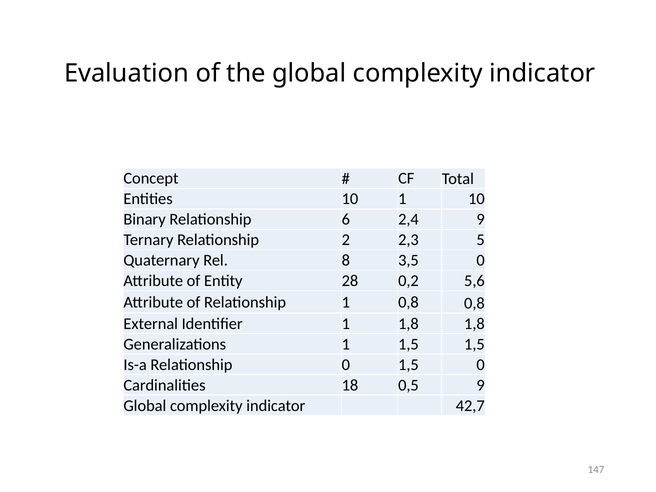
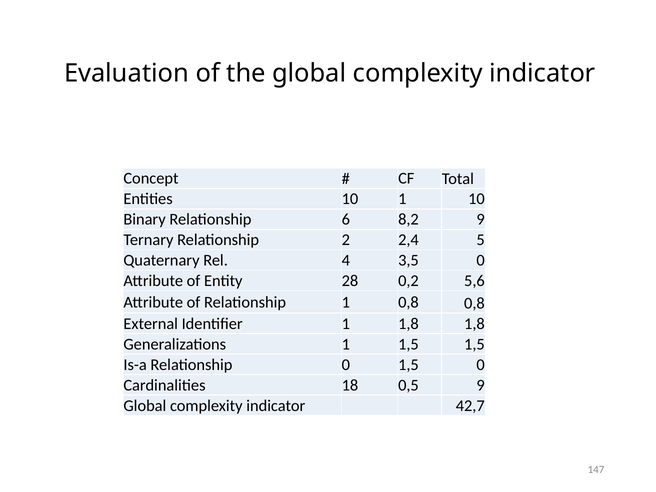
2,4: 2,4 -> 8,2 (408, 220)
2,3: 2,3 -> 2,4 (408, 240)
8: 8 -> 4 (346, 261)
